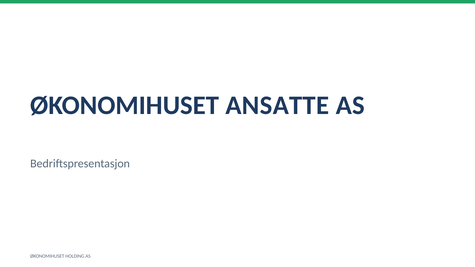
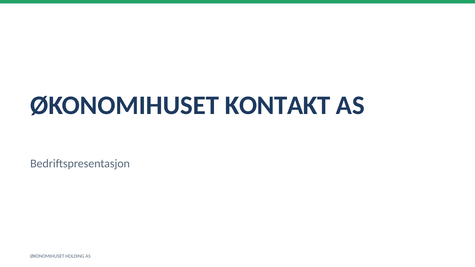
ANSATTE: ANSATTE -> KONTAKT (278, 105)
